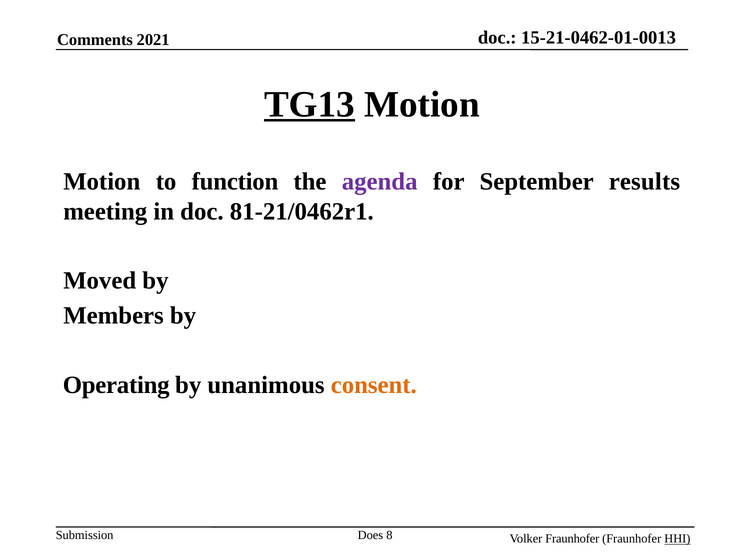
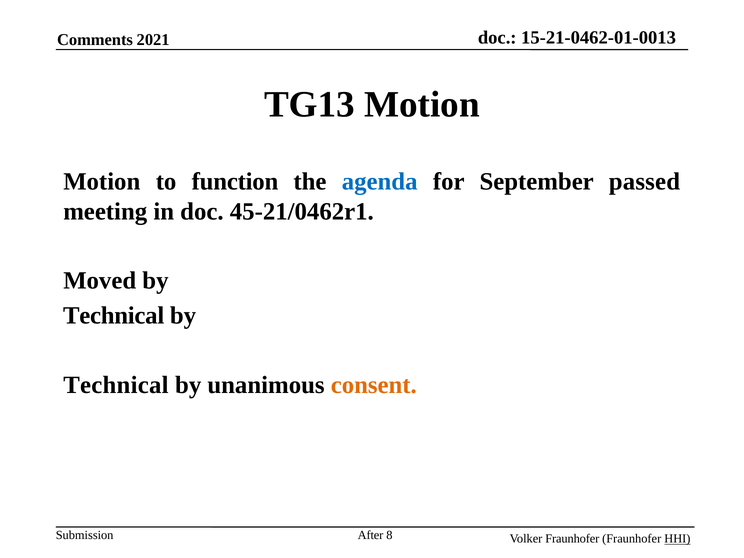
TG13 underline: present -> none (309, 104)
agenda colour: purple -> blue (380, 182)
results: results -> passed (644, 182)
81-21/0462r1: 81-21/0462r1 -> 45-21/0462r1 (302, 211)
Members: Members -> Technical (114, 315)
Operating: Operating -> Technical (116, 385)
Does: Does -> After (371, 535)
